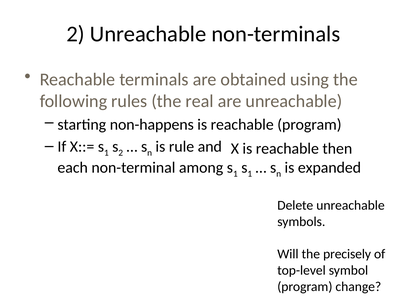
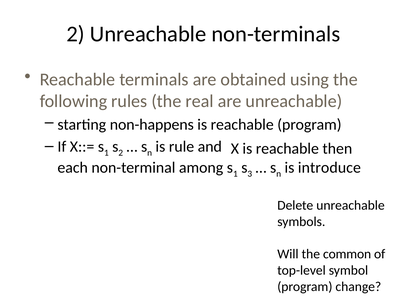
1: 1 -> 3 (250, 174)
expanded: expanded -> introduce (329, 168)
precisely: precisely -> common (347, 254)
